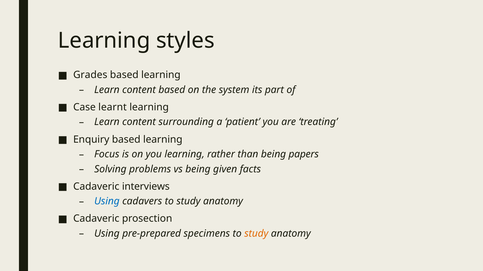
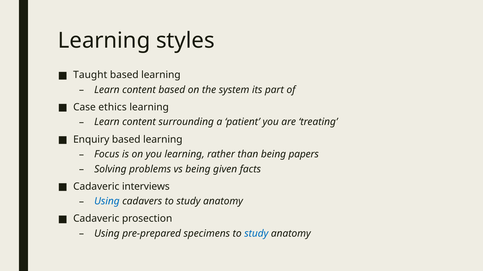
Grades: Grades -> Taught (90, 75)
learnt: learnt -> ethics (113, 107)
study colour: orange -> blue (256, 234)
